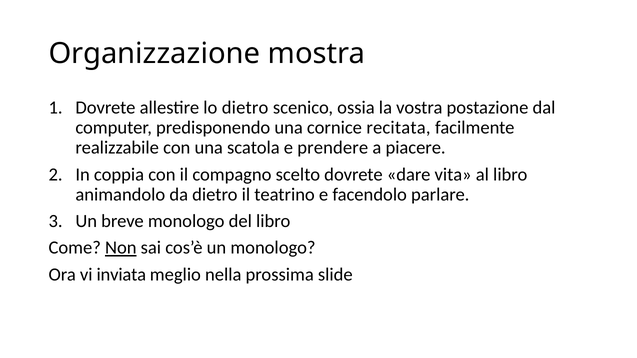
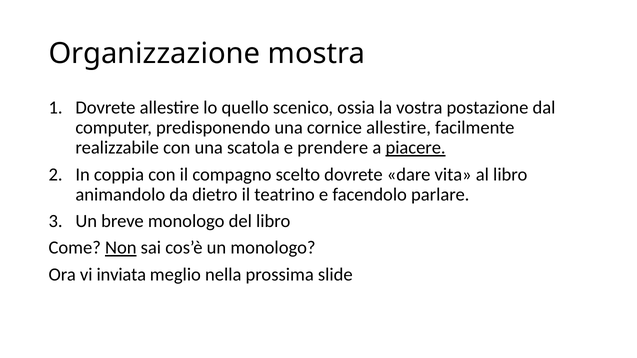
lo dietro: dietro -> quello (245, 108)
cornice recitata: recitata -> allestire (399, 128)
piacere underline: none -> present (416, 148)
